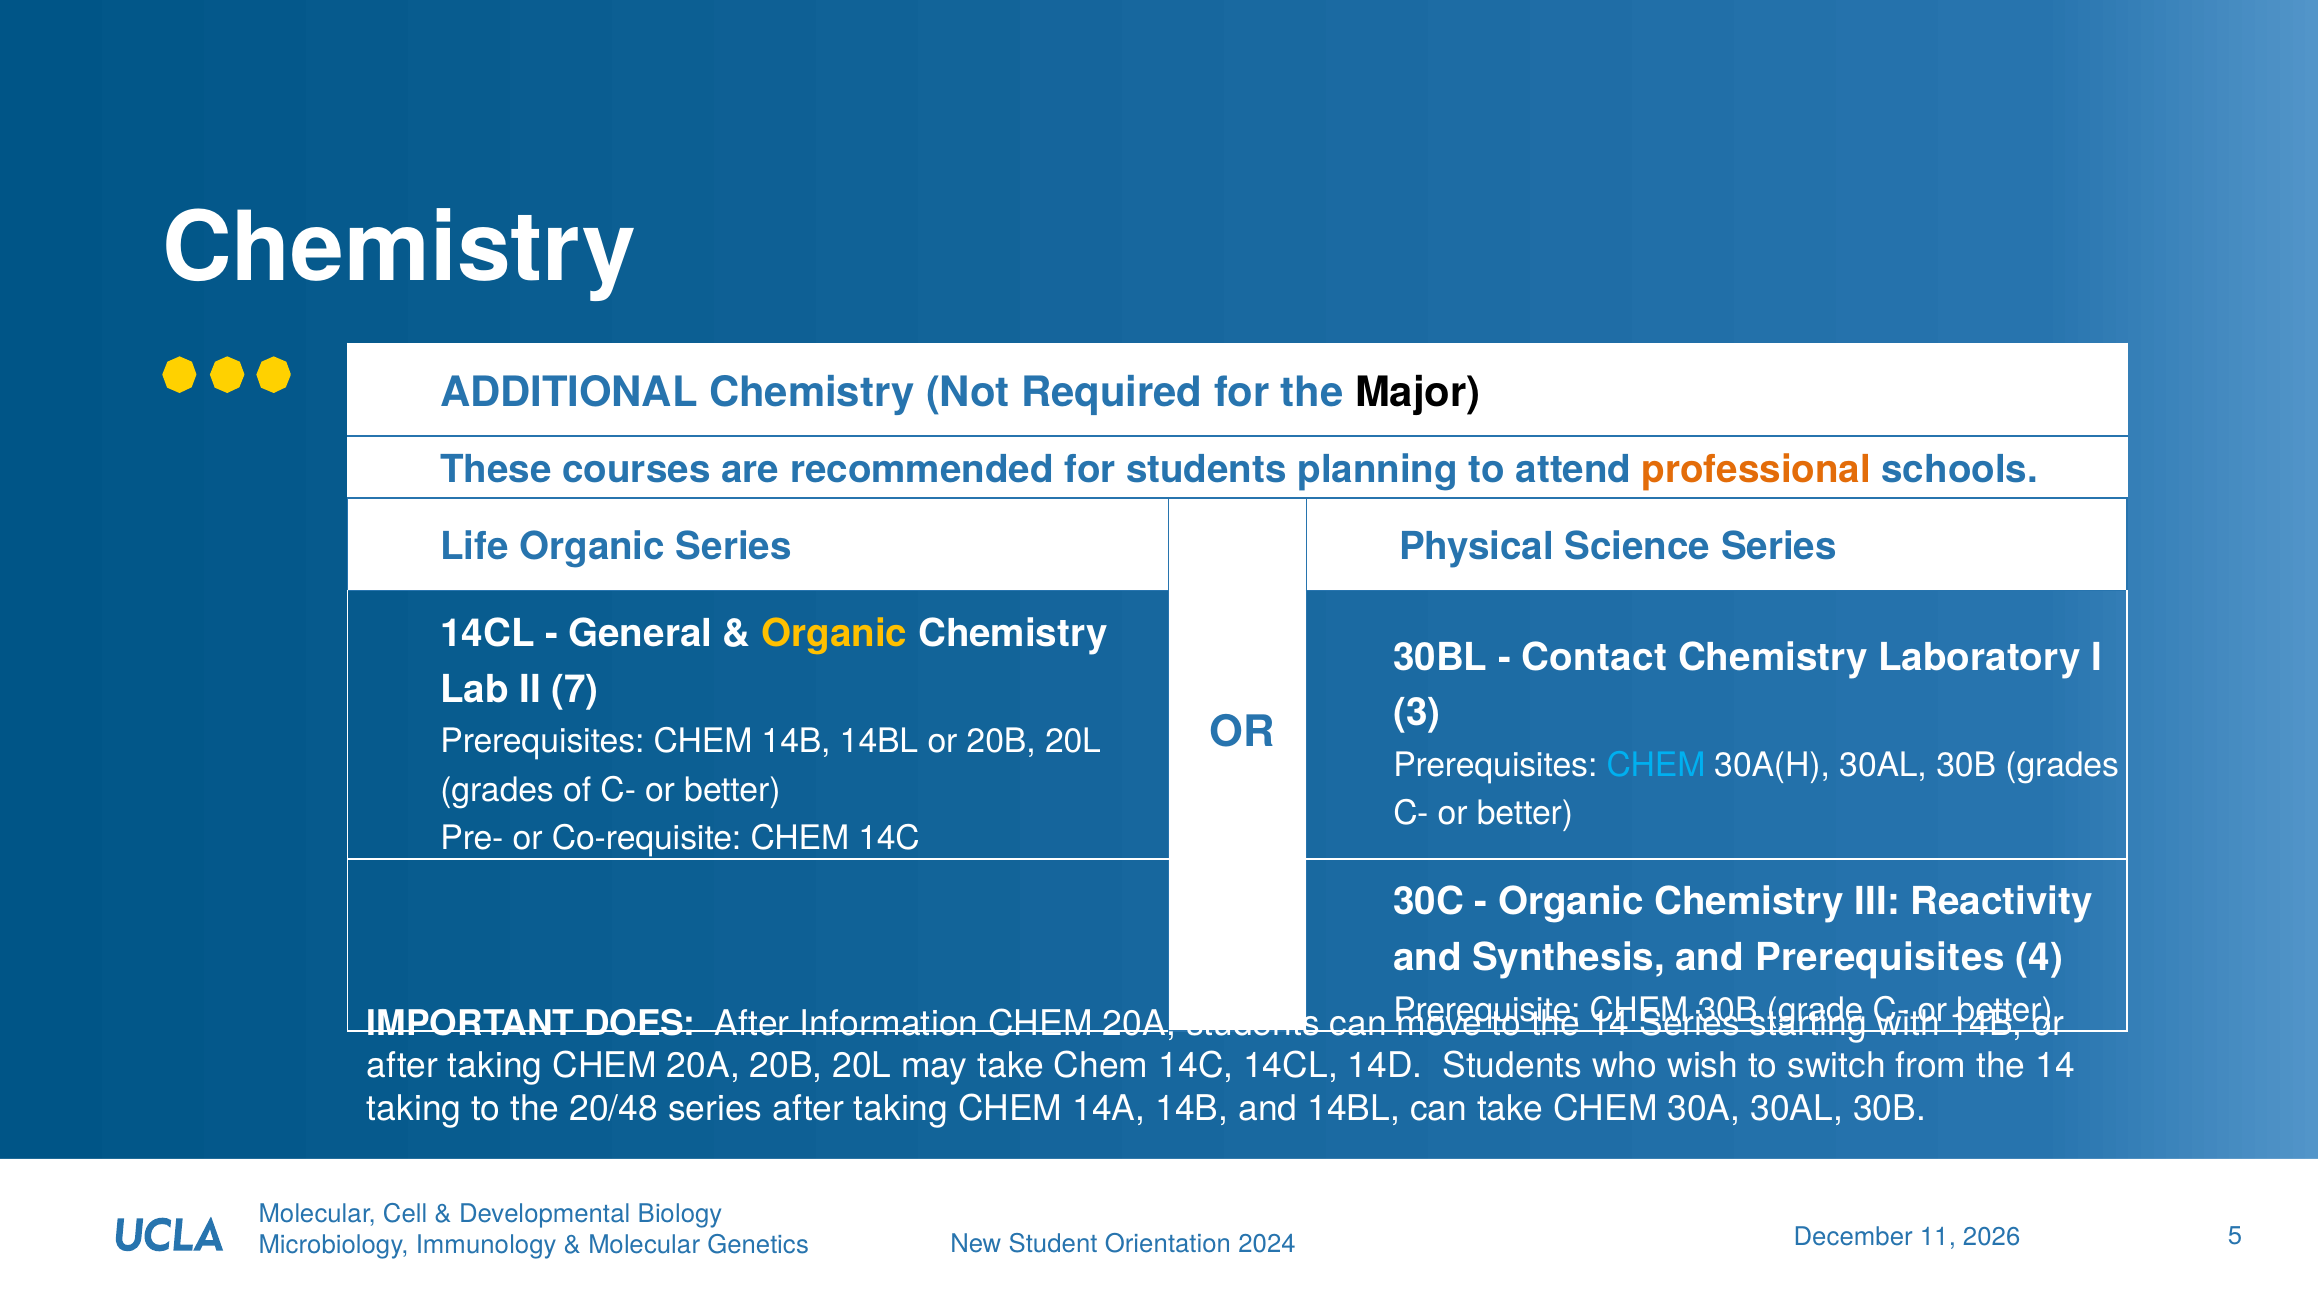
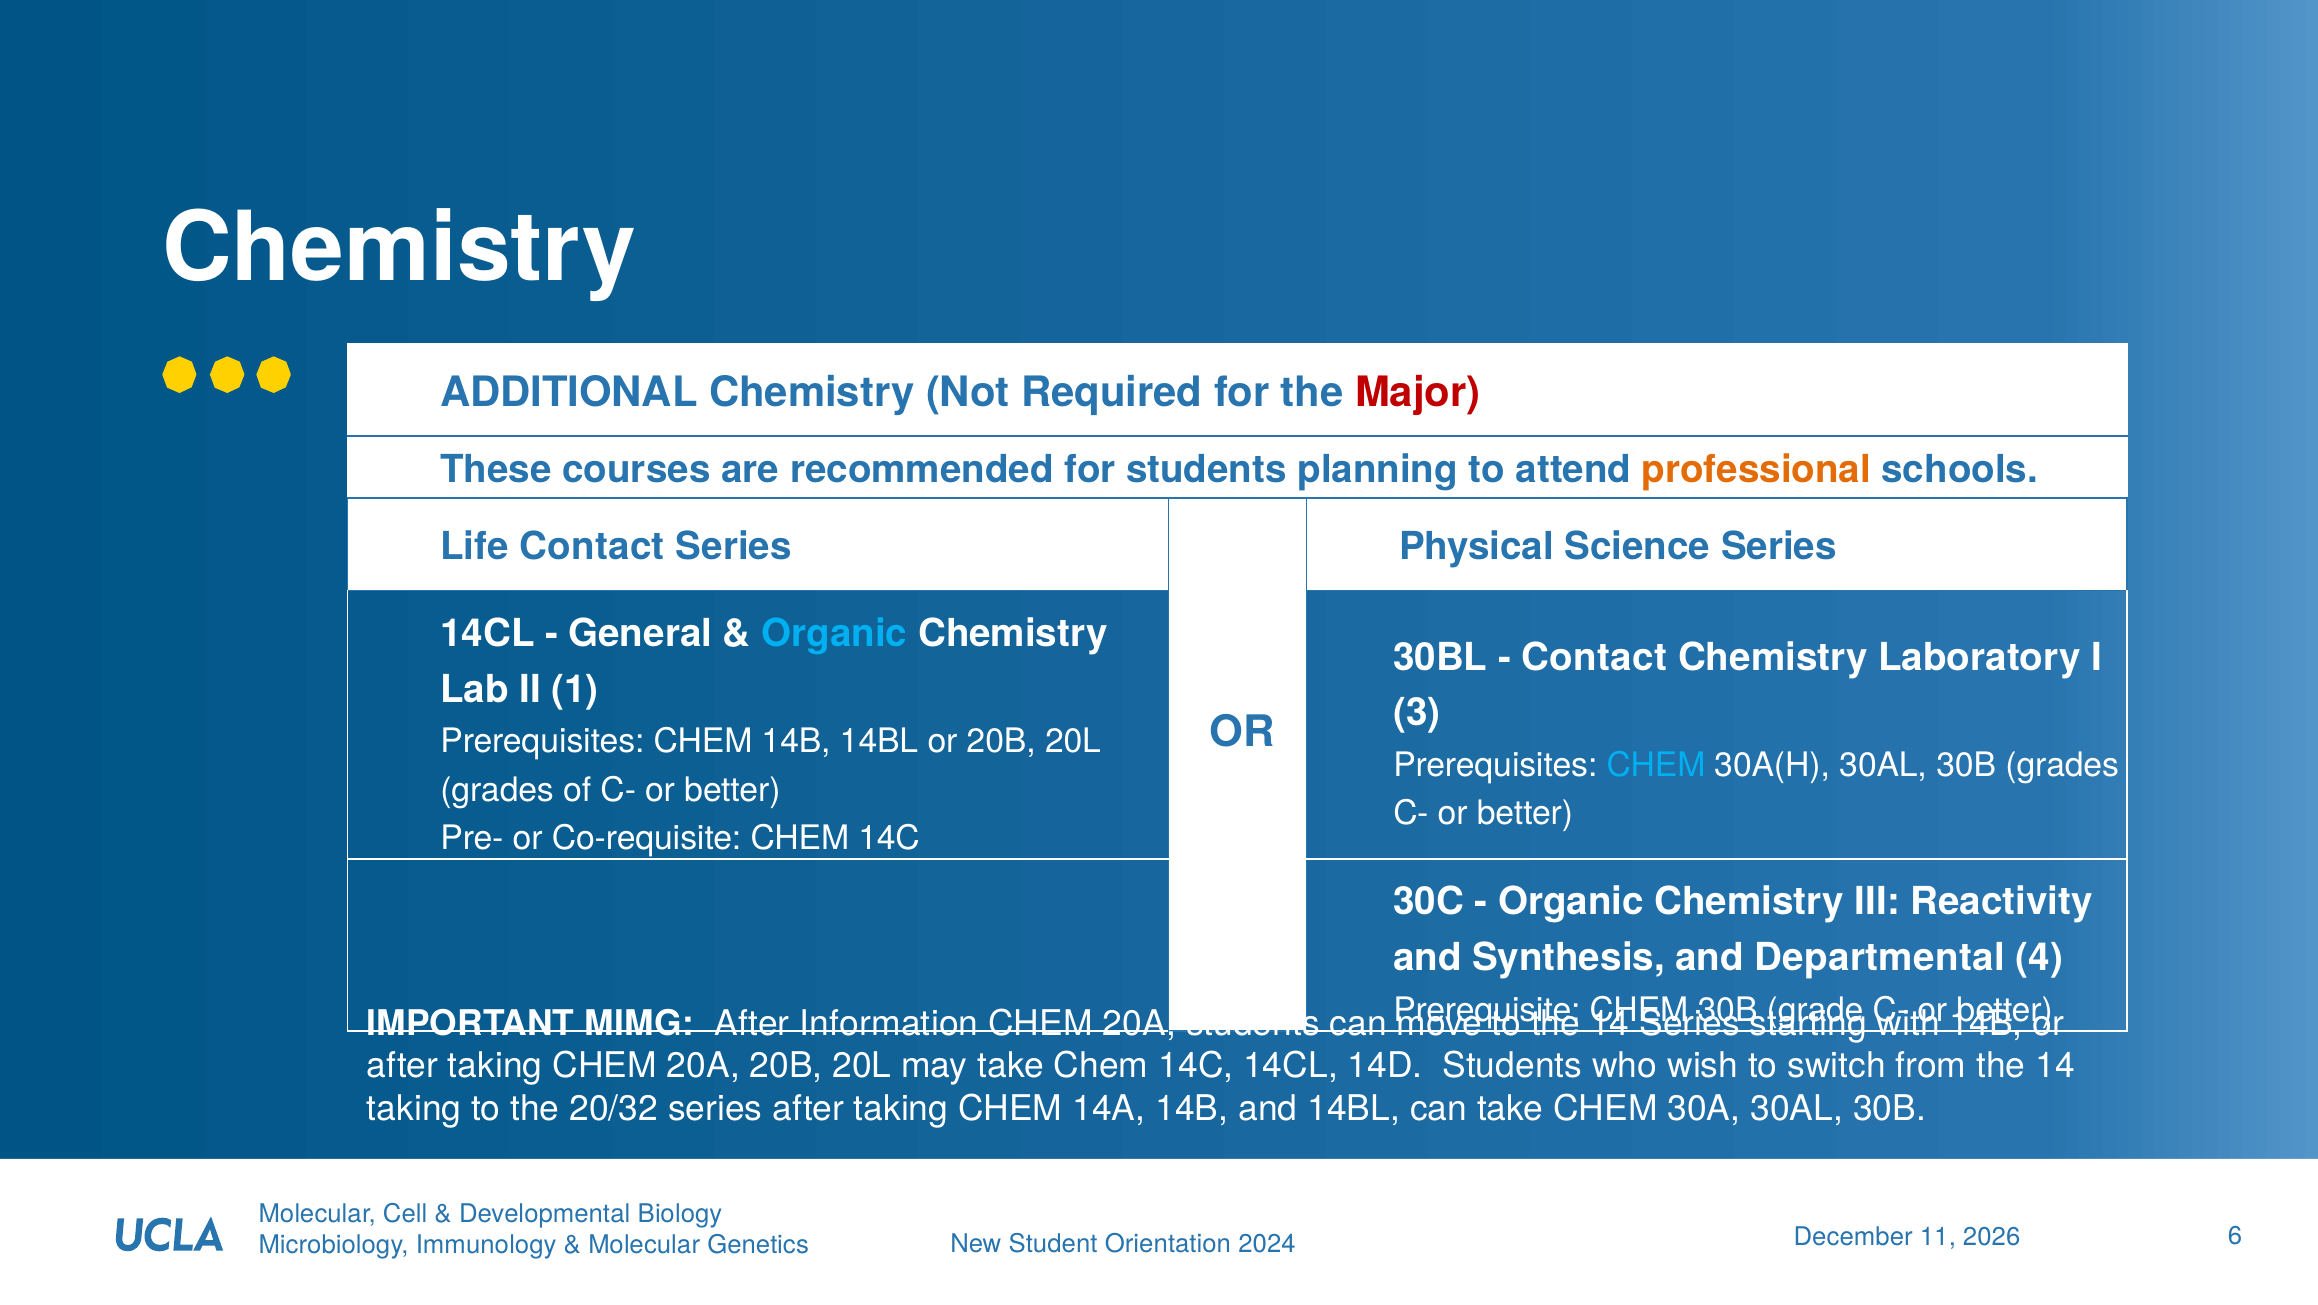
Major colour: black -> red (1418, 393)
Life Organic: Organic -> Contact (592, 547)
Organic colour: yellow -> light blue (834, 634)
7: 7 -> 1 (575, 689)
and Prerequisites: Prerequisites -> Departmental (1880, 958)
DOES: DOES -> MIMG (640, 1024)
20/48: 20/48 -> 20/32 (614, 1109)
5: 5 -> 6 (2235, 1237)
